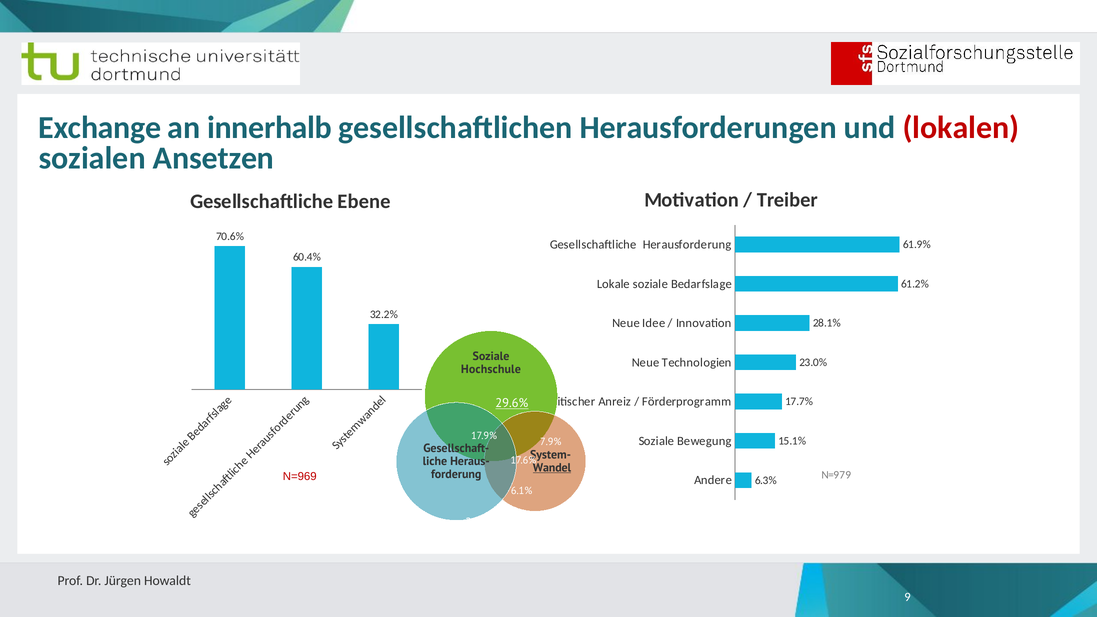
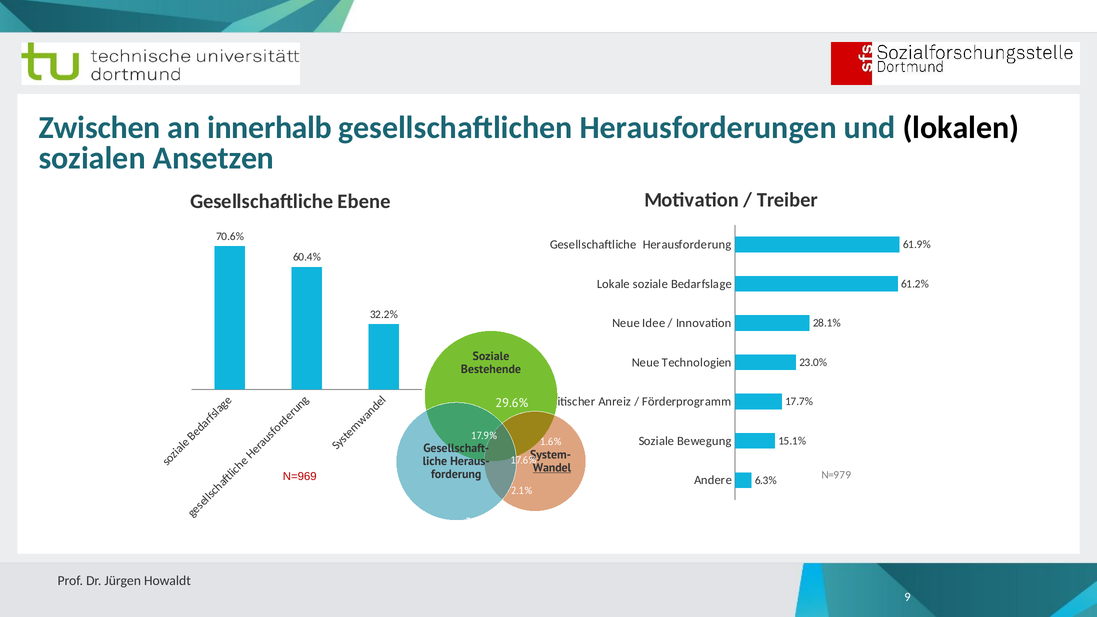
Exchange: Exchange -> Zwischen (100, 127)
lokalen colour: red -> black (961, 127)
Hochschule: Hochschule -> Bestehende (491, 369)
29.6% underline: present -> none (512, 403)
7.9%: 7.9% -> 1.6% (551, 442)
6.1%: 6.1% -> 2.1% (522, 491)
